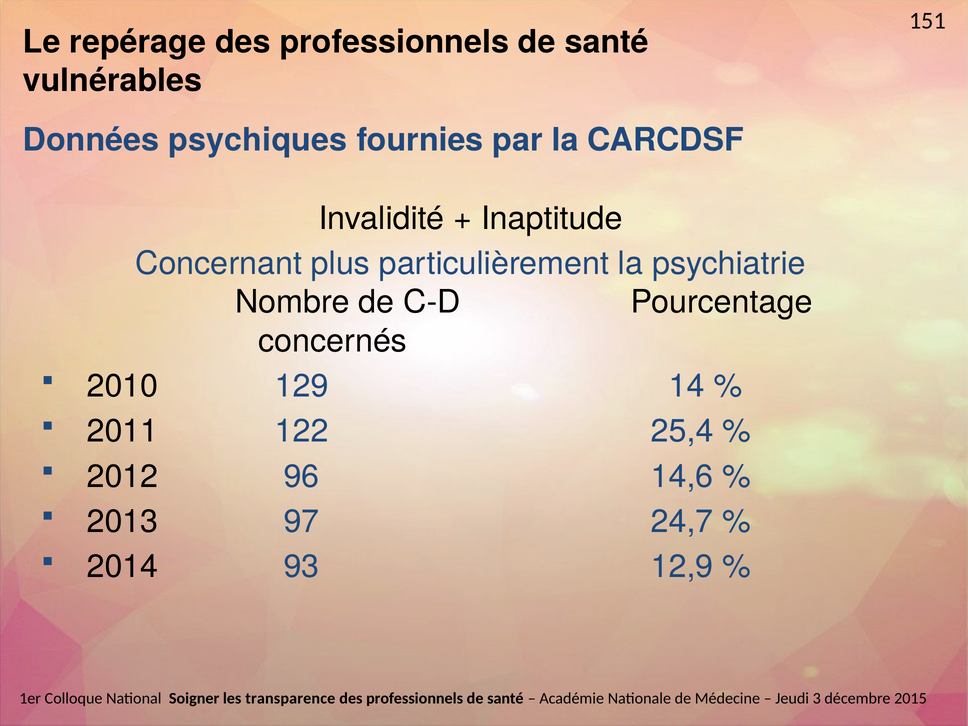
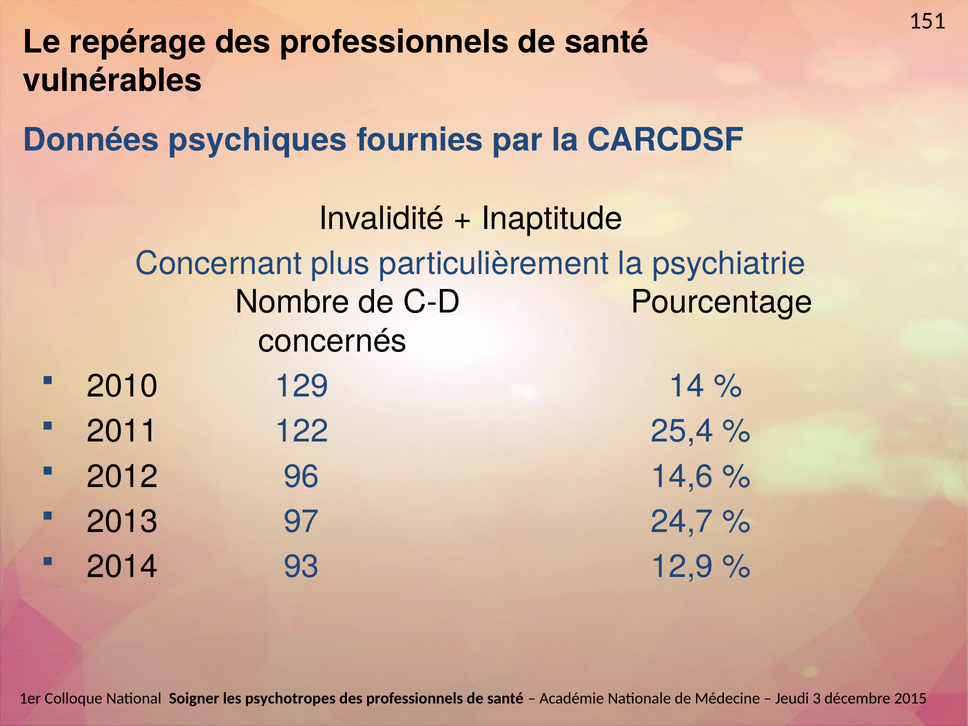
transparence: transparence -> psychotropes (290, 698)
